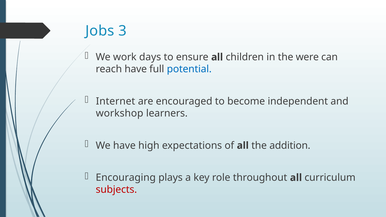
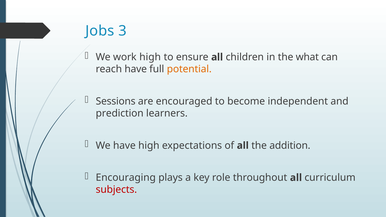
work days: days -> high (150, 57)
were: were -> what (307, 57)
potential colour: blue -> orange (189, 69)
Internet: Internet -> Sessions (116, 101)
workshop: workshop -> prediction (120, 113)
